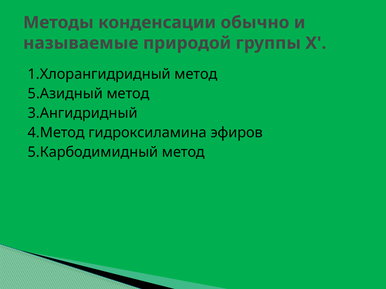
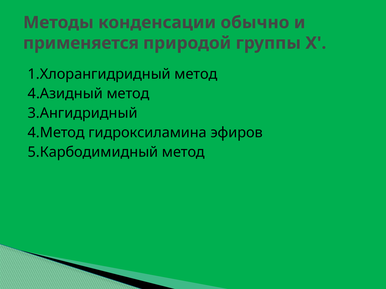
называемые: называемые -> применяется (81, 43)
5.Азидный: 5.Азидный -> 4.Азидный (65, 94)
